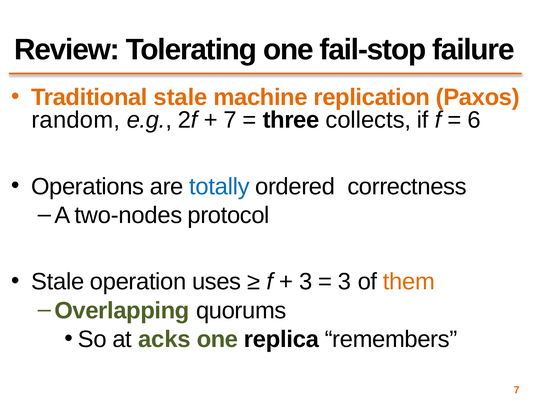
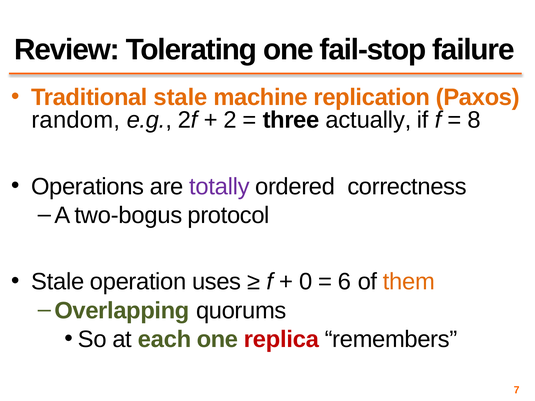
7: 7 -> 2 (230, 120)
collects: collects -> actually (368, 120)
6: 6 -> 8 (474, 120)
totally colour: blue -> purple (220, 187)
two-nodes: two-nodes -> two-bogus (128, 215)
3: 3 -> 0 (306, 282)
3: 3 -> 6 (345, 282)
acks: acks -> each (165, 340)
replica colour: black -> red (281, 340)
